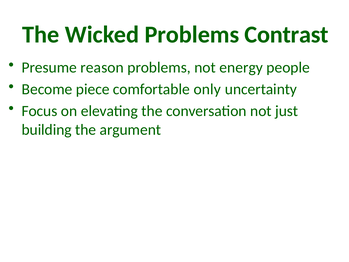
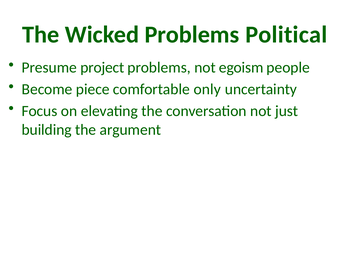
Contrast: Contrast -> Political (286, 35)
reason: reason -> project (102, 68)
energy: energy -> egoism (241, 68)
